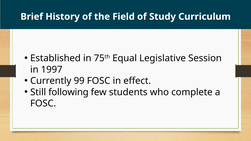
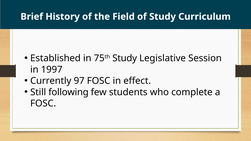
75th Equal: Equal -> Study (125, 58)
99: 99 -> 97 (79, 81)
